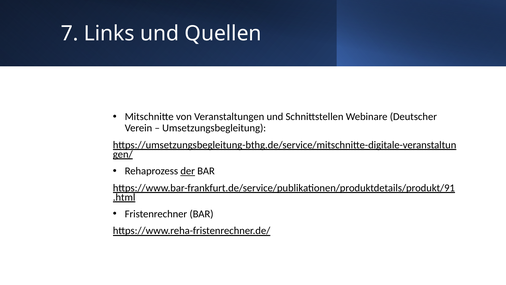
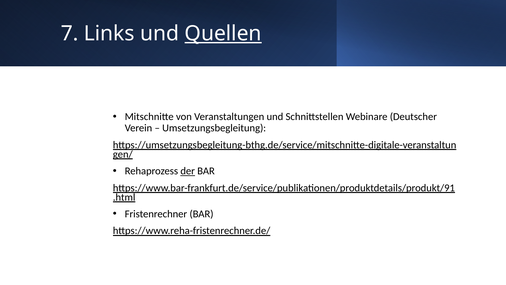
Quellen underline: none -> present (223, 34)
